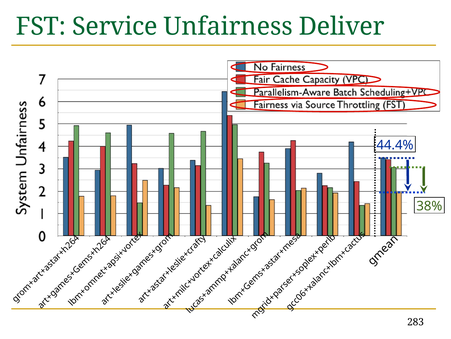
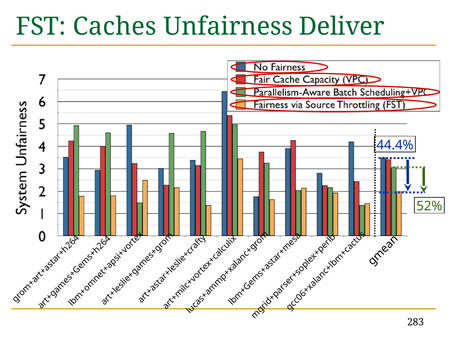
Service: Service -> Caches (115, 27)
38%: 38% -> 52% (429, 206)
